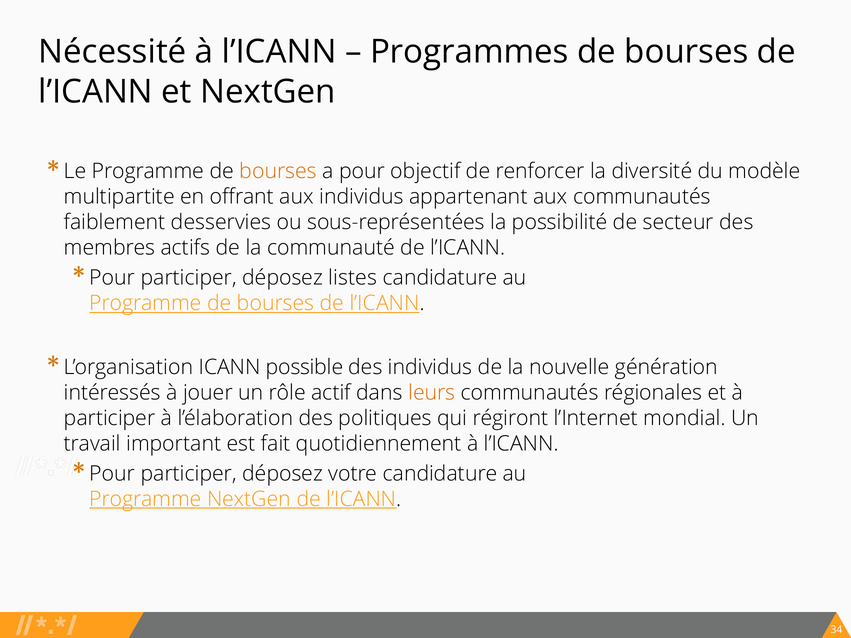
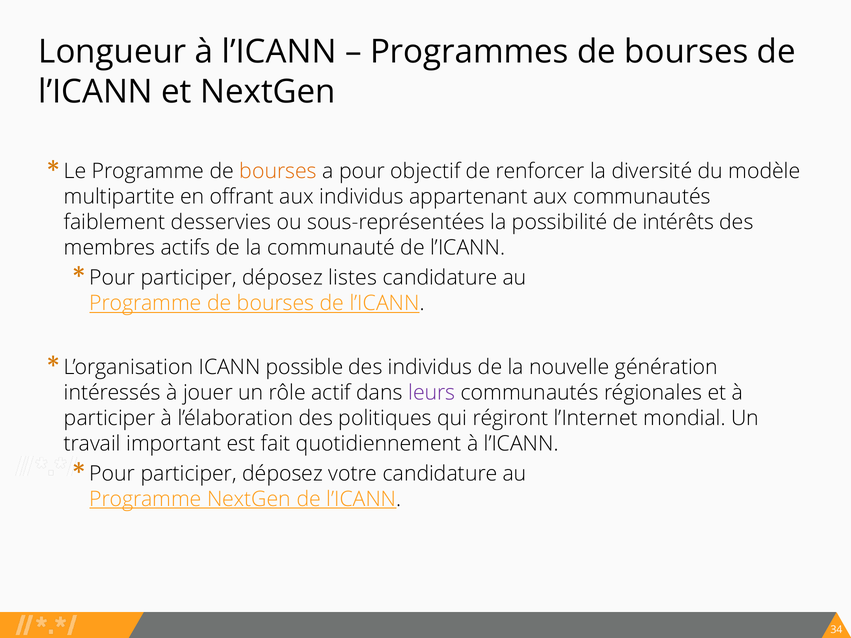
Nécessité: Nécessité -> Longueur (112, 52)
secteur: secteur -> intérêts (678, 223)
leurs colour: orange -> purple (432, 393)
